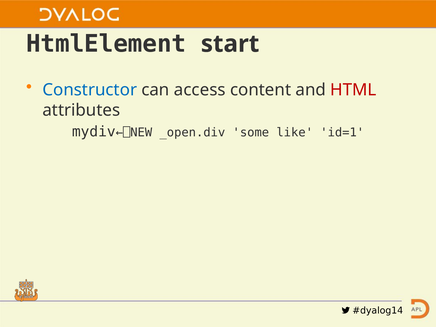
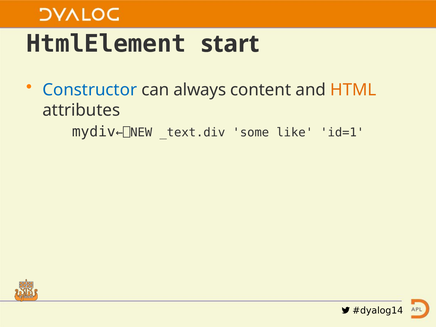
access: access -> always (200, 90)
HTML colour: red -> orange (353, 90)
_open.div: _open.div -> _text.div (192, 132)
